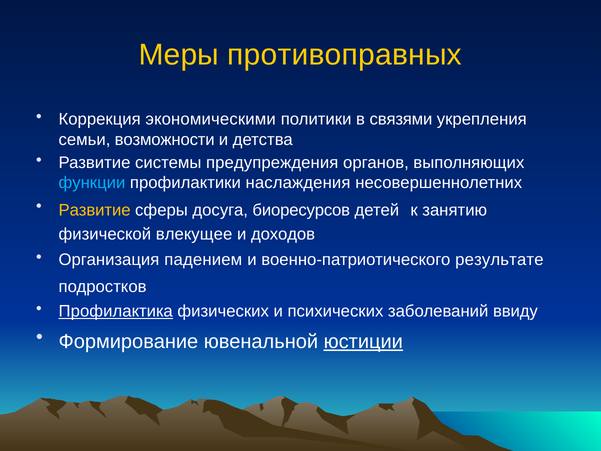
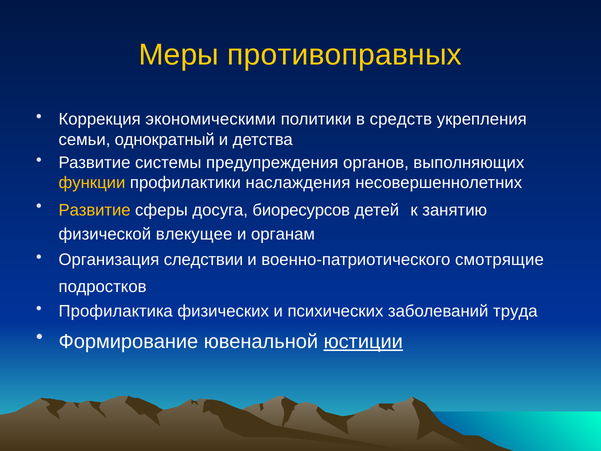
связями: связями -> средств (401, 119)
возможности: возможности -> однократный (165, 139)
функции colour: light blue -> yellow (92, 183)
доходов: доходов -> органам (283, 234)
падением: падением -> следствии (203, 260)
результате: результате -> смотрящие (499, 260)
Профилактика underline: present -> none (116, 311)
ввиду: ввиду -> труда (515, 311)
